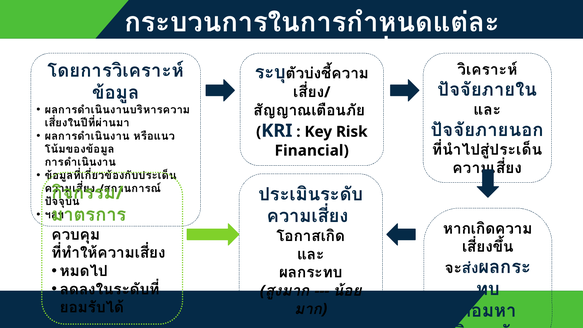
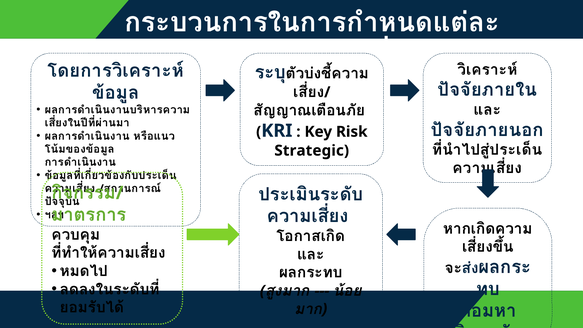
Financial: Financial -> Strategic (312, 151)
